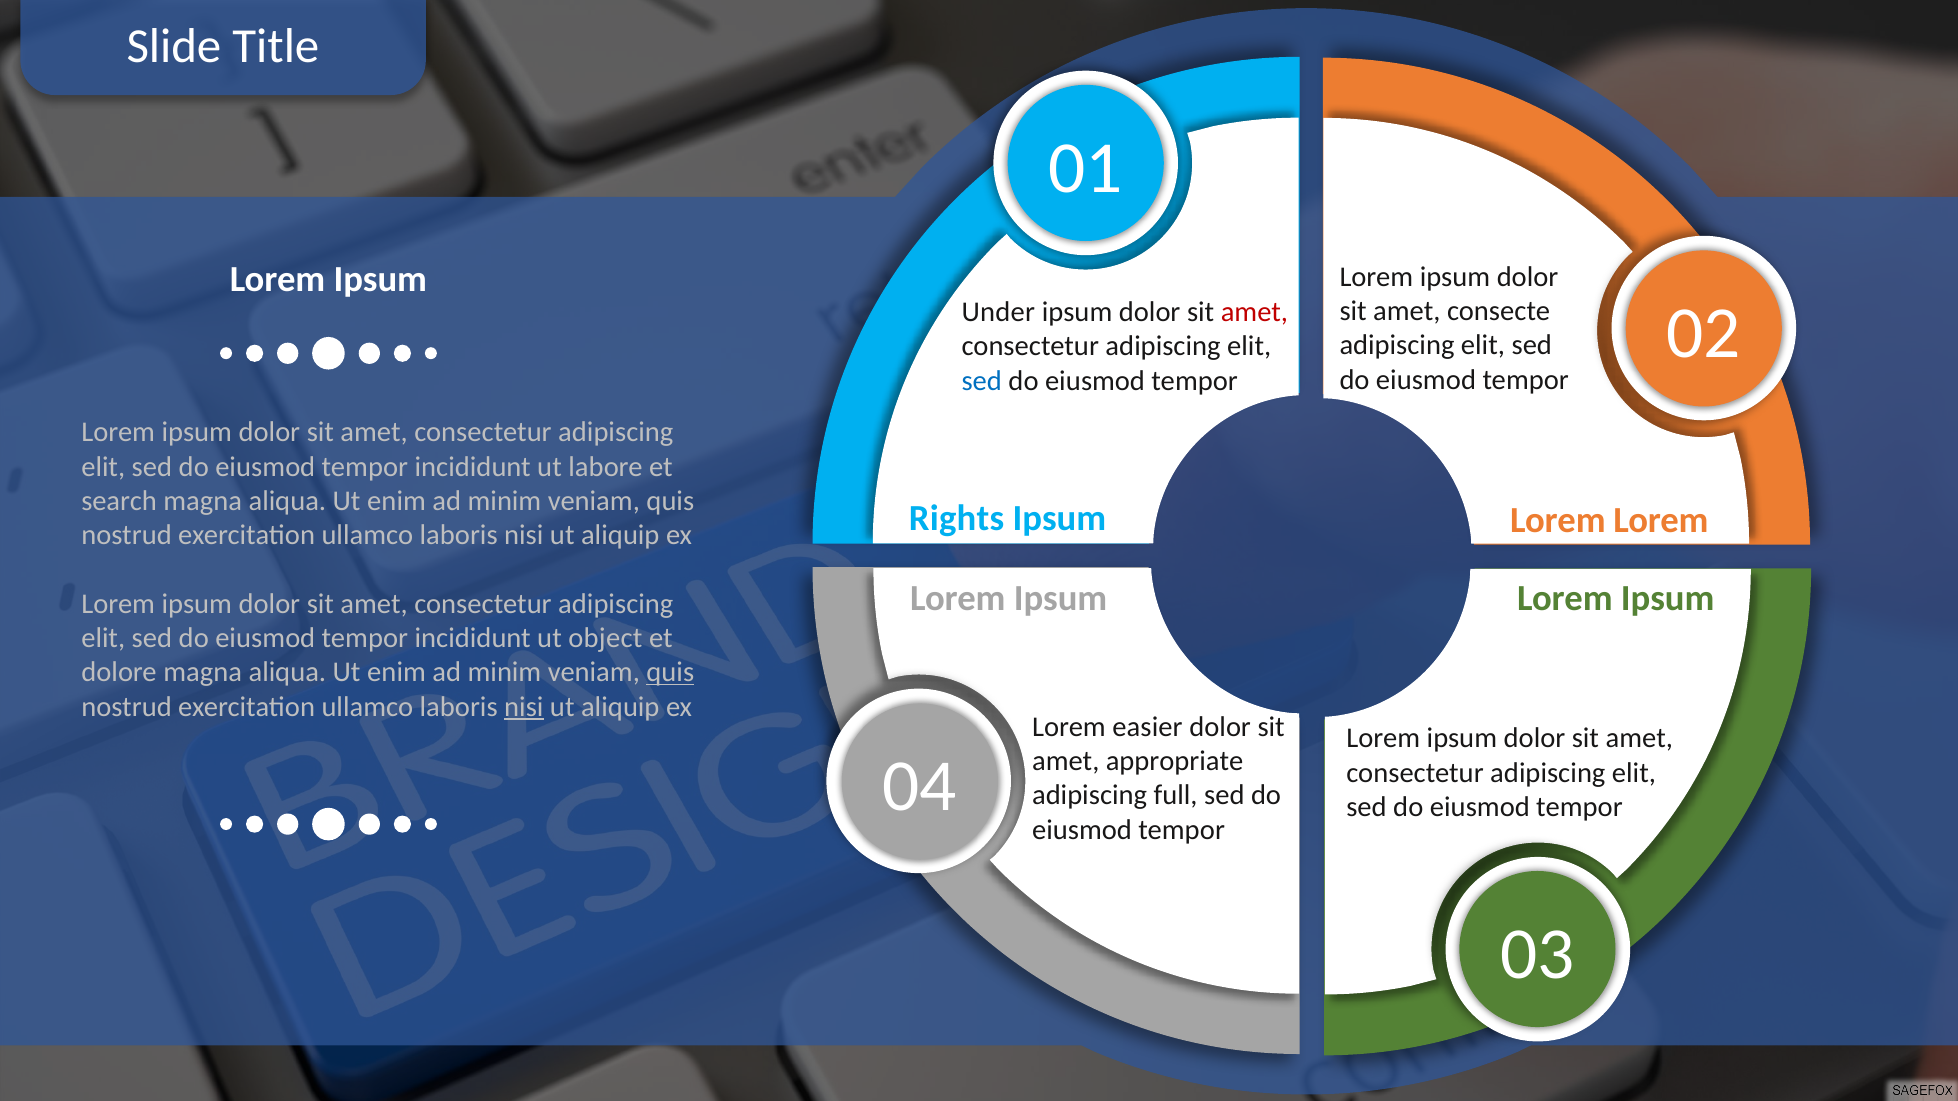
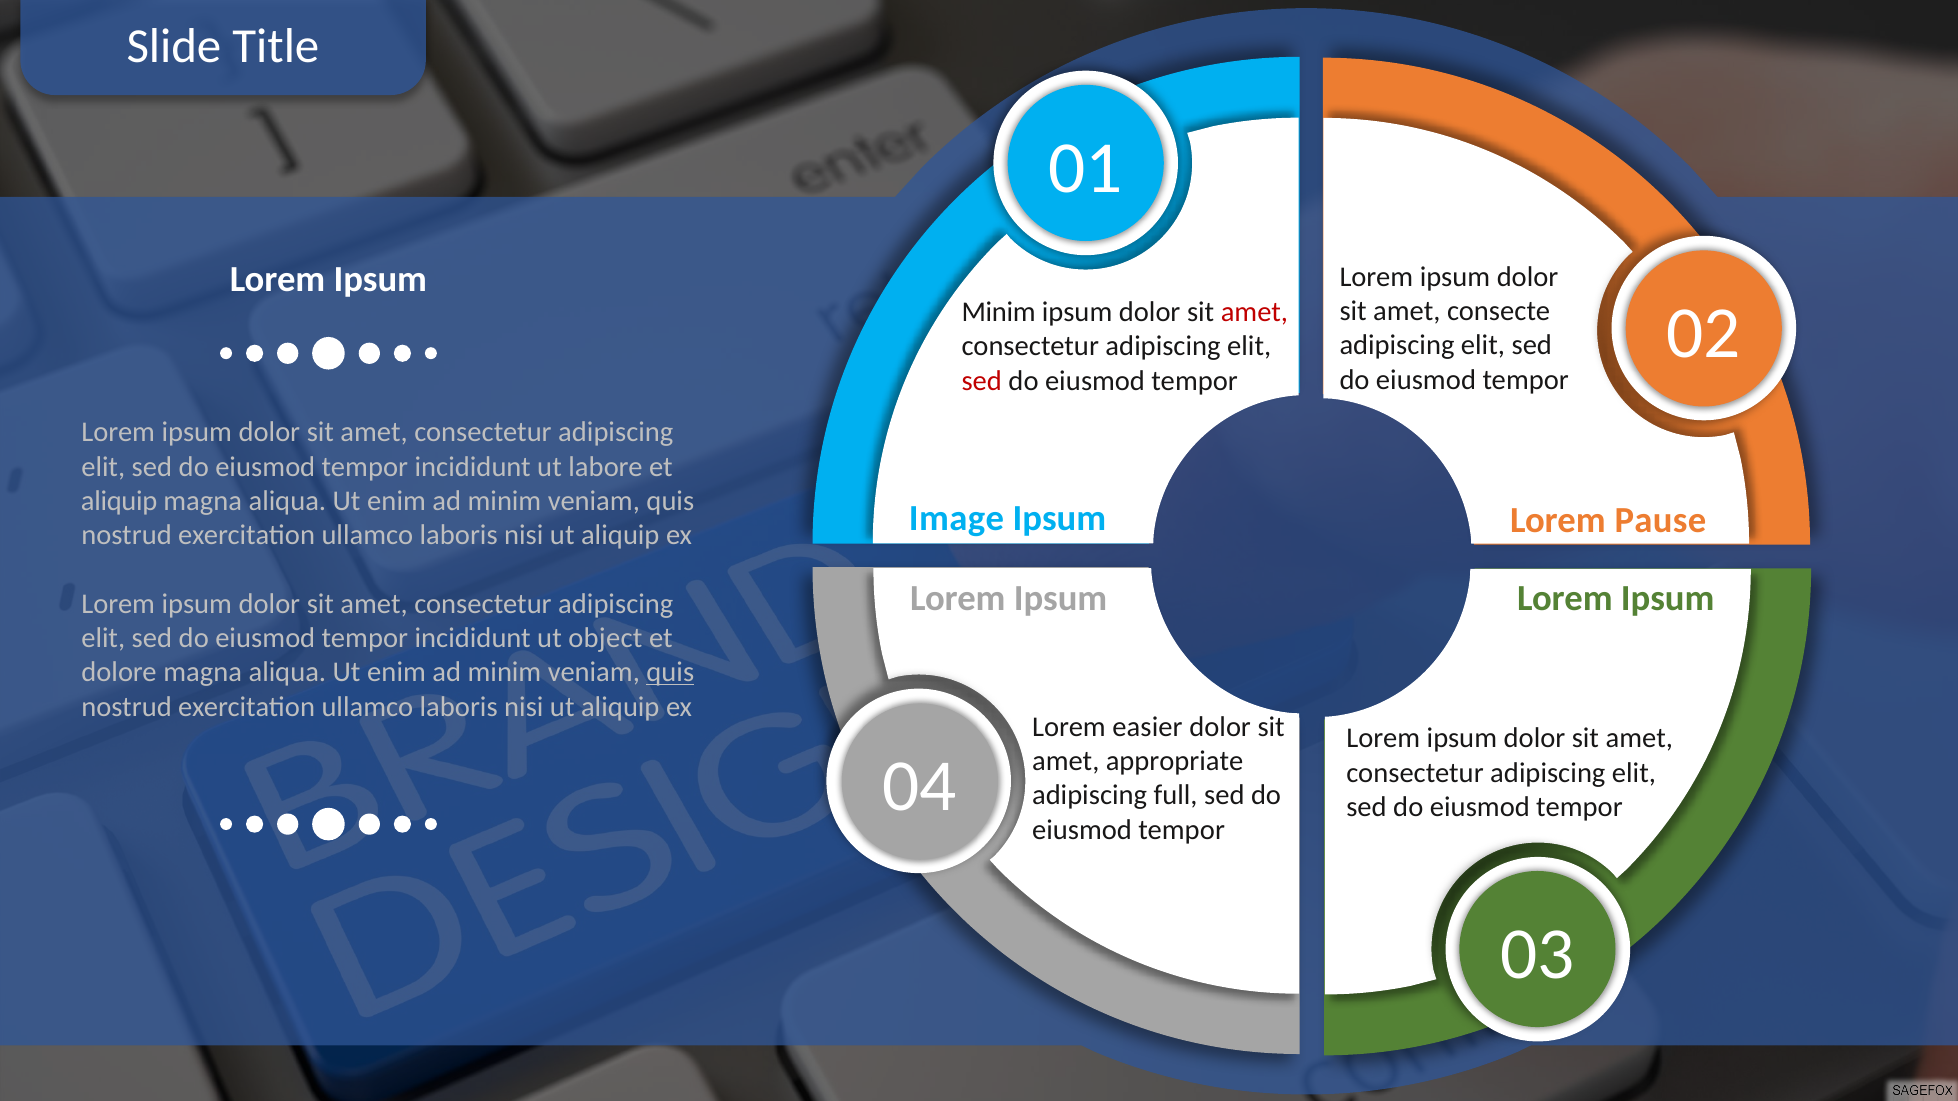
Under: Under -> Minim (999, 312)
sed colour: blue -> red (982, 381)
search: search -> aliquip (119, 501)
Rights: Rights -> Image (957, 519)
Lorem: Lorem -> Pause (1660, 521)
nisi underline: present -> none (524, 707)
